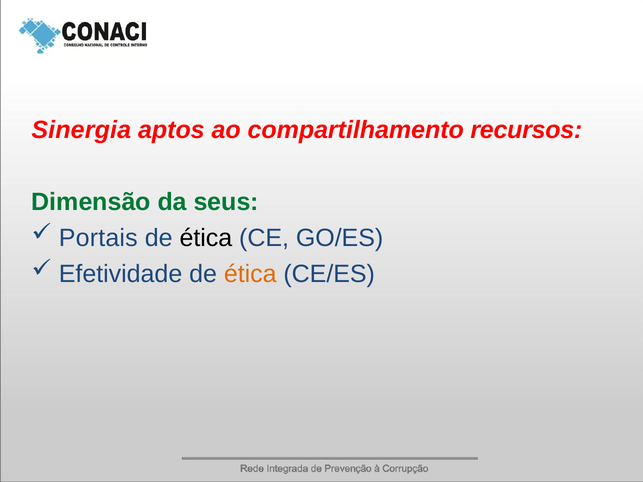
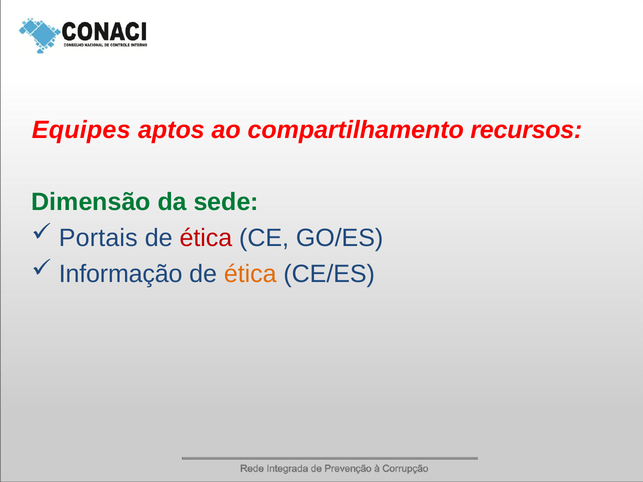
Sinergia: Sinergia -> Equipes (81, 130)
seus: seus -> sede (226, 202)
ética colour: black -> red (206, 238)
Efetividade: Efetividade -> Informação (121, 274)
